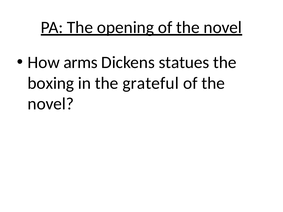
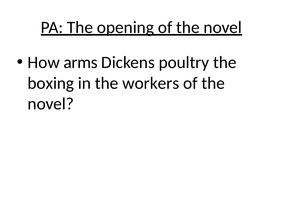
statues: statues -> poultry (184, 63)
grateful: grateful -> workers (151, 83)
